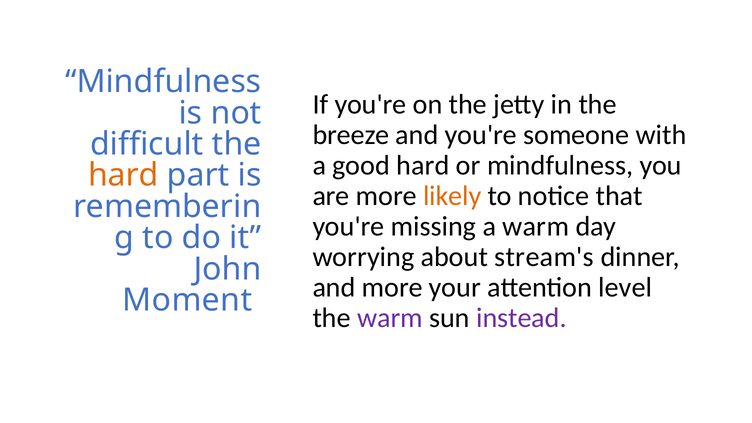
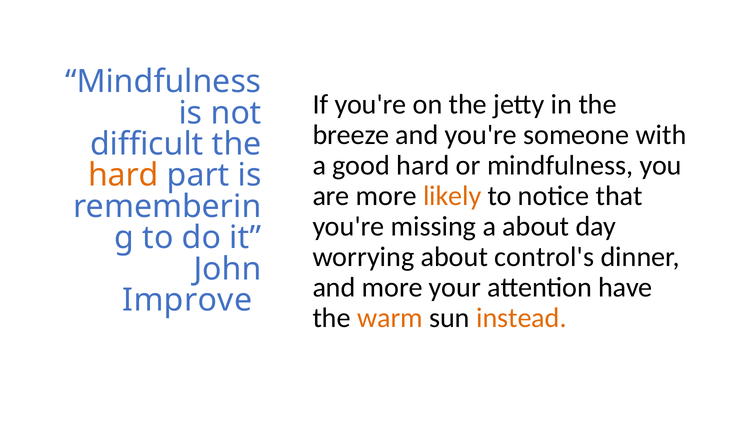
a warm: warm -> about (536, 227)
stream's: stream's -> control's (544, 257)
level: level -> have (625, 287)
Moment: Moment -> Improve (187, 300)
warm colour: purple -> orange (390, 318)
instead colour: purple -> orange (521, 318)
